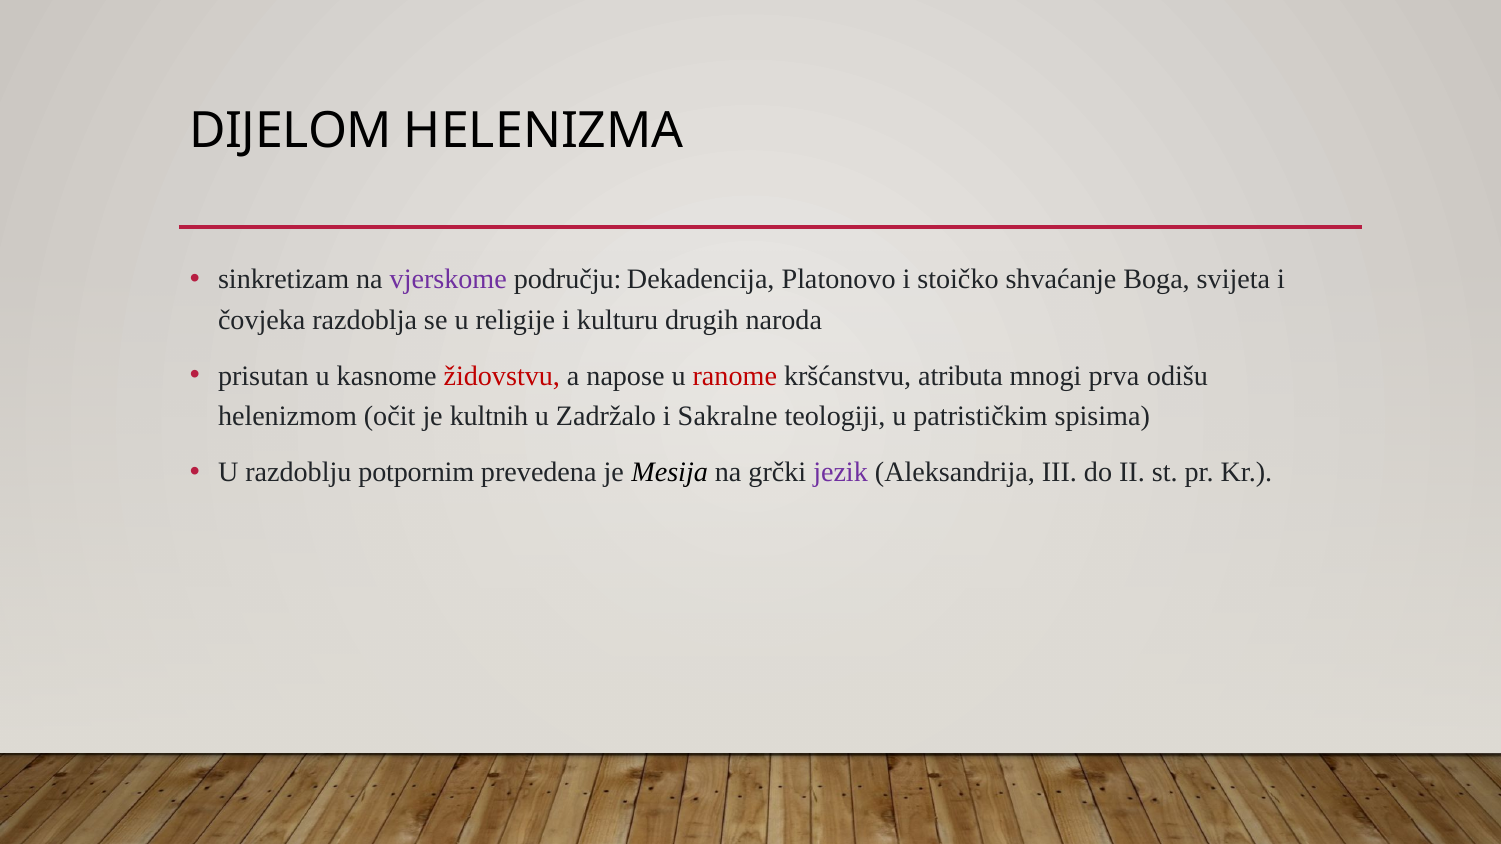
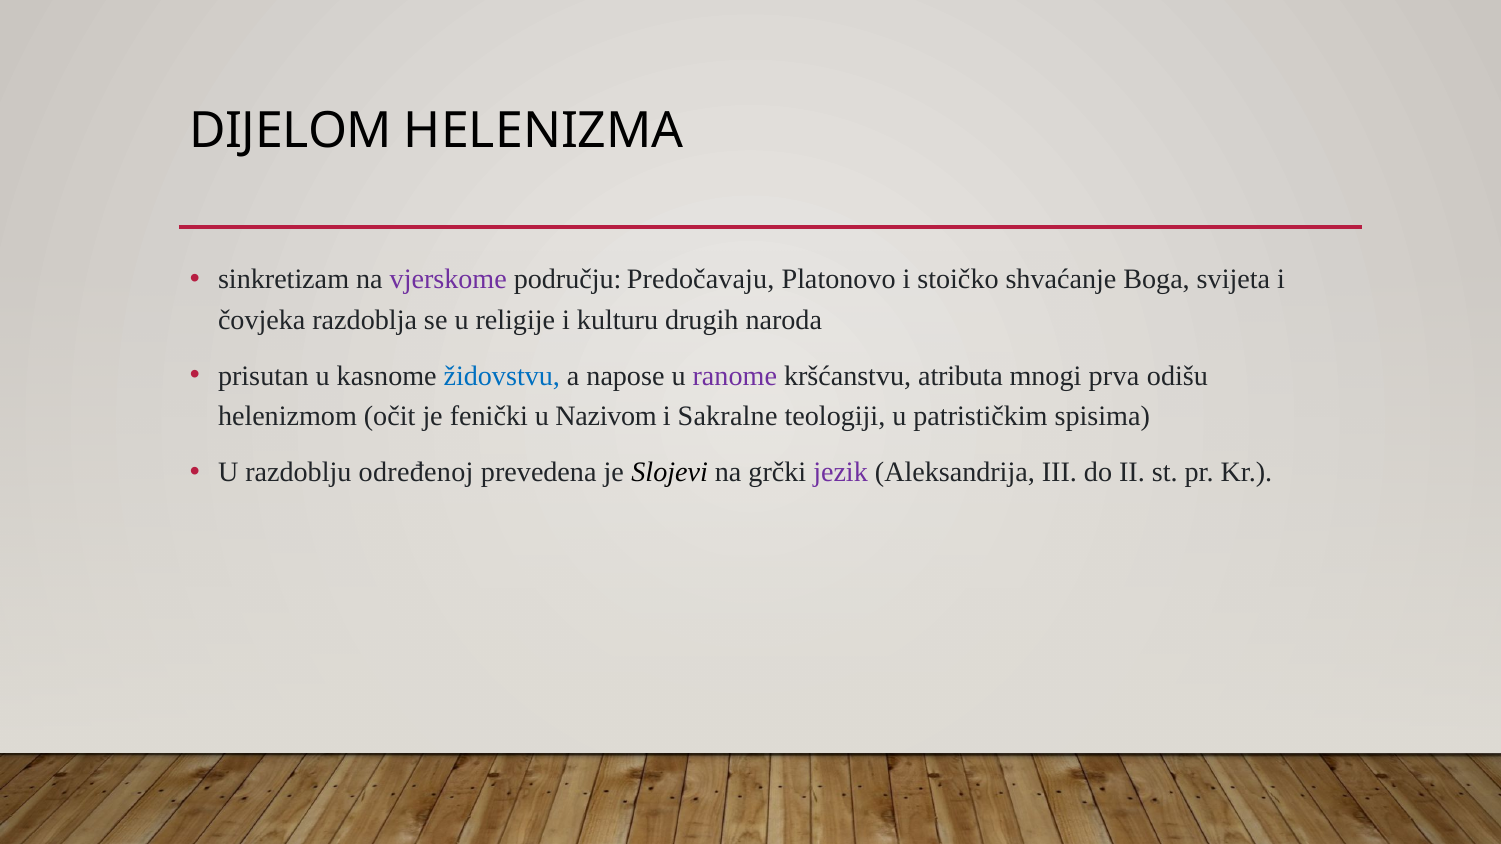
Dekadencija: Dekadencija -> Predočavaju (701, 279)
židovstvu colour: red -> blue (502, 376)
ranome colour: red -> purple (735, 376)
kultnih: kultnih -> fenički (489, 417)
Zadržalo: Zadržalo -> Nazivom (606, 417)
potpornim: potpornim -> određenoj (416, 473)
Mesija: Mesija -> Slojevi (670, 473)
